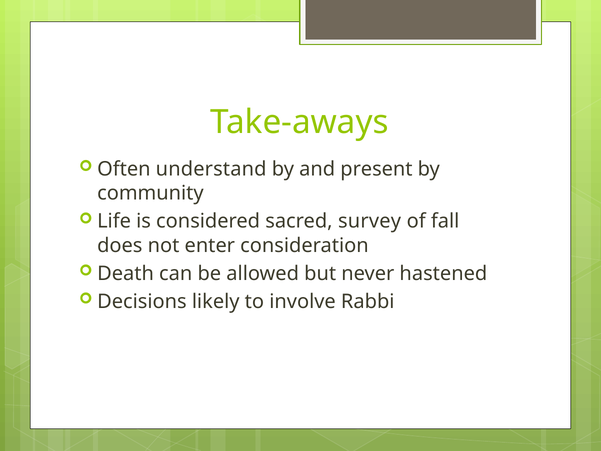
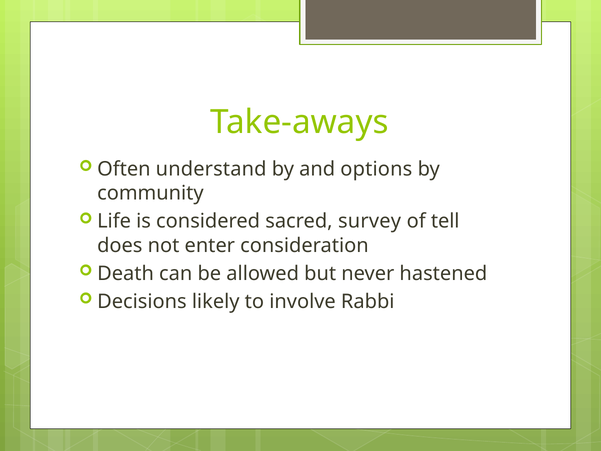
present: present -> options (376, 169)
fall: fall -> tell (445, 221)
